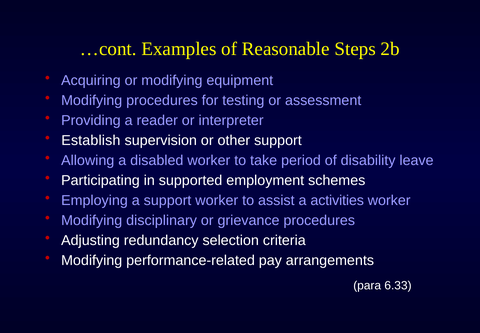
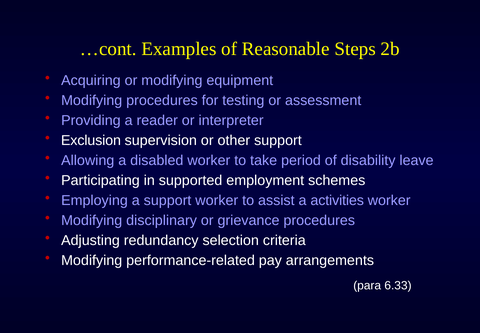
Establish: Establish -> Exclusion (91, 140)
